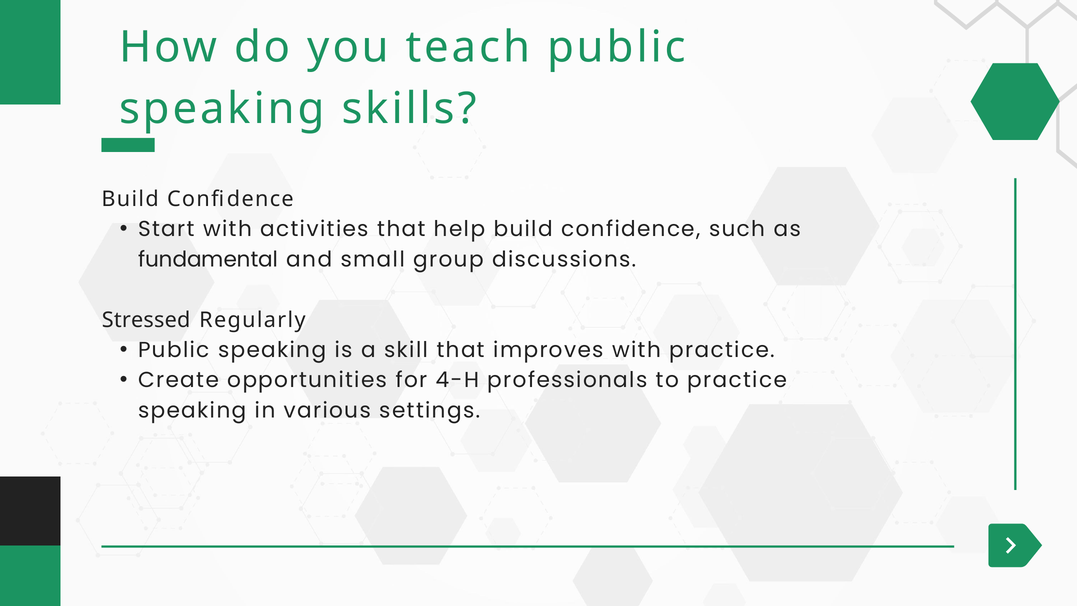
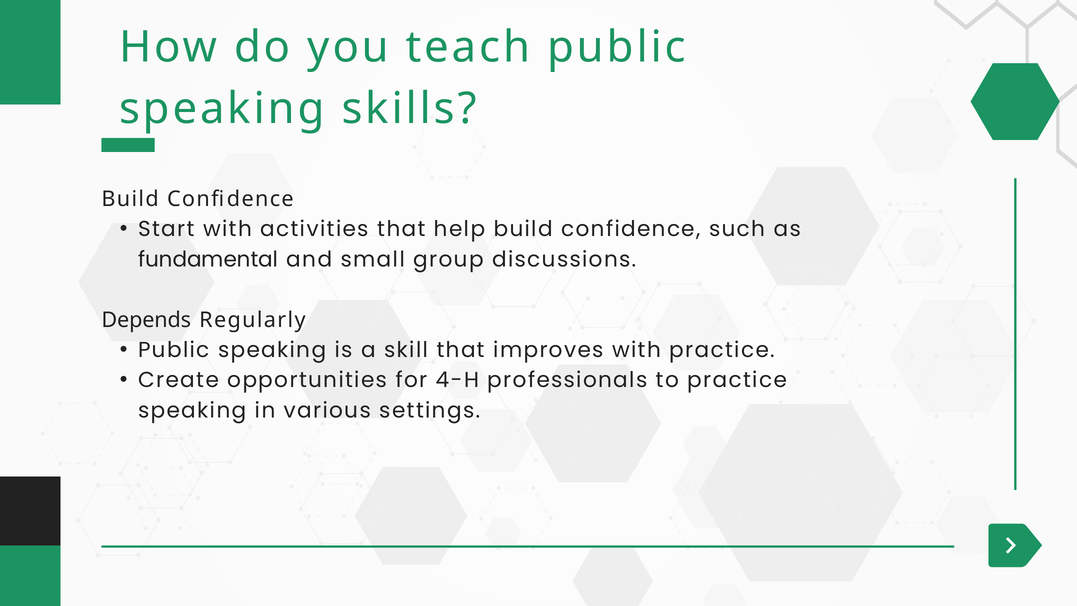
Stressed: Stressed -> Depends (146, 320)
